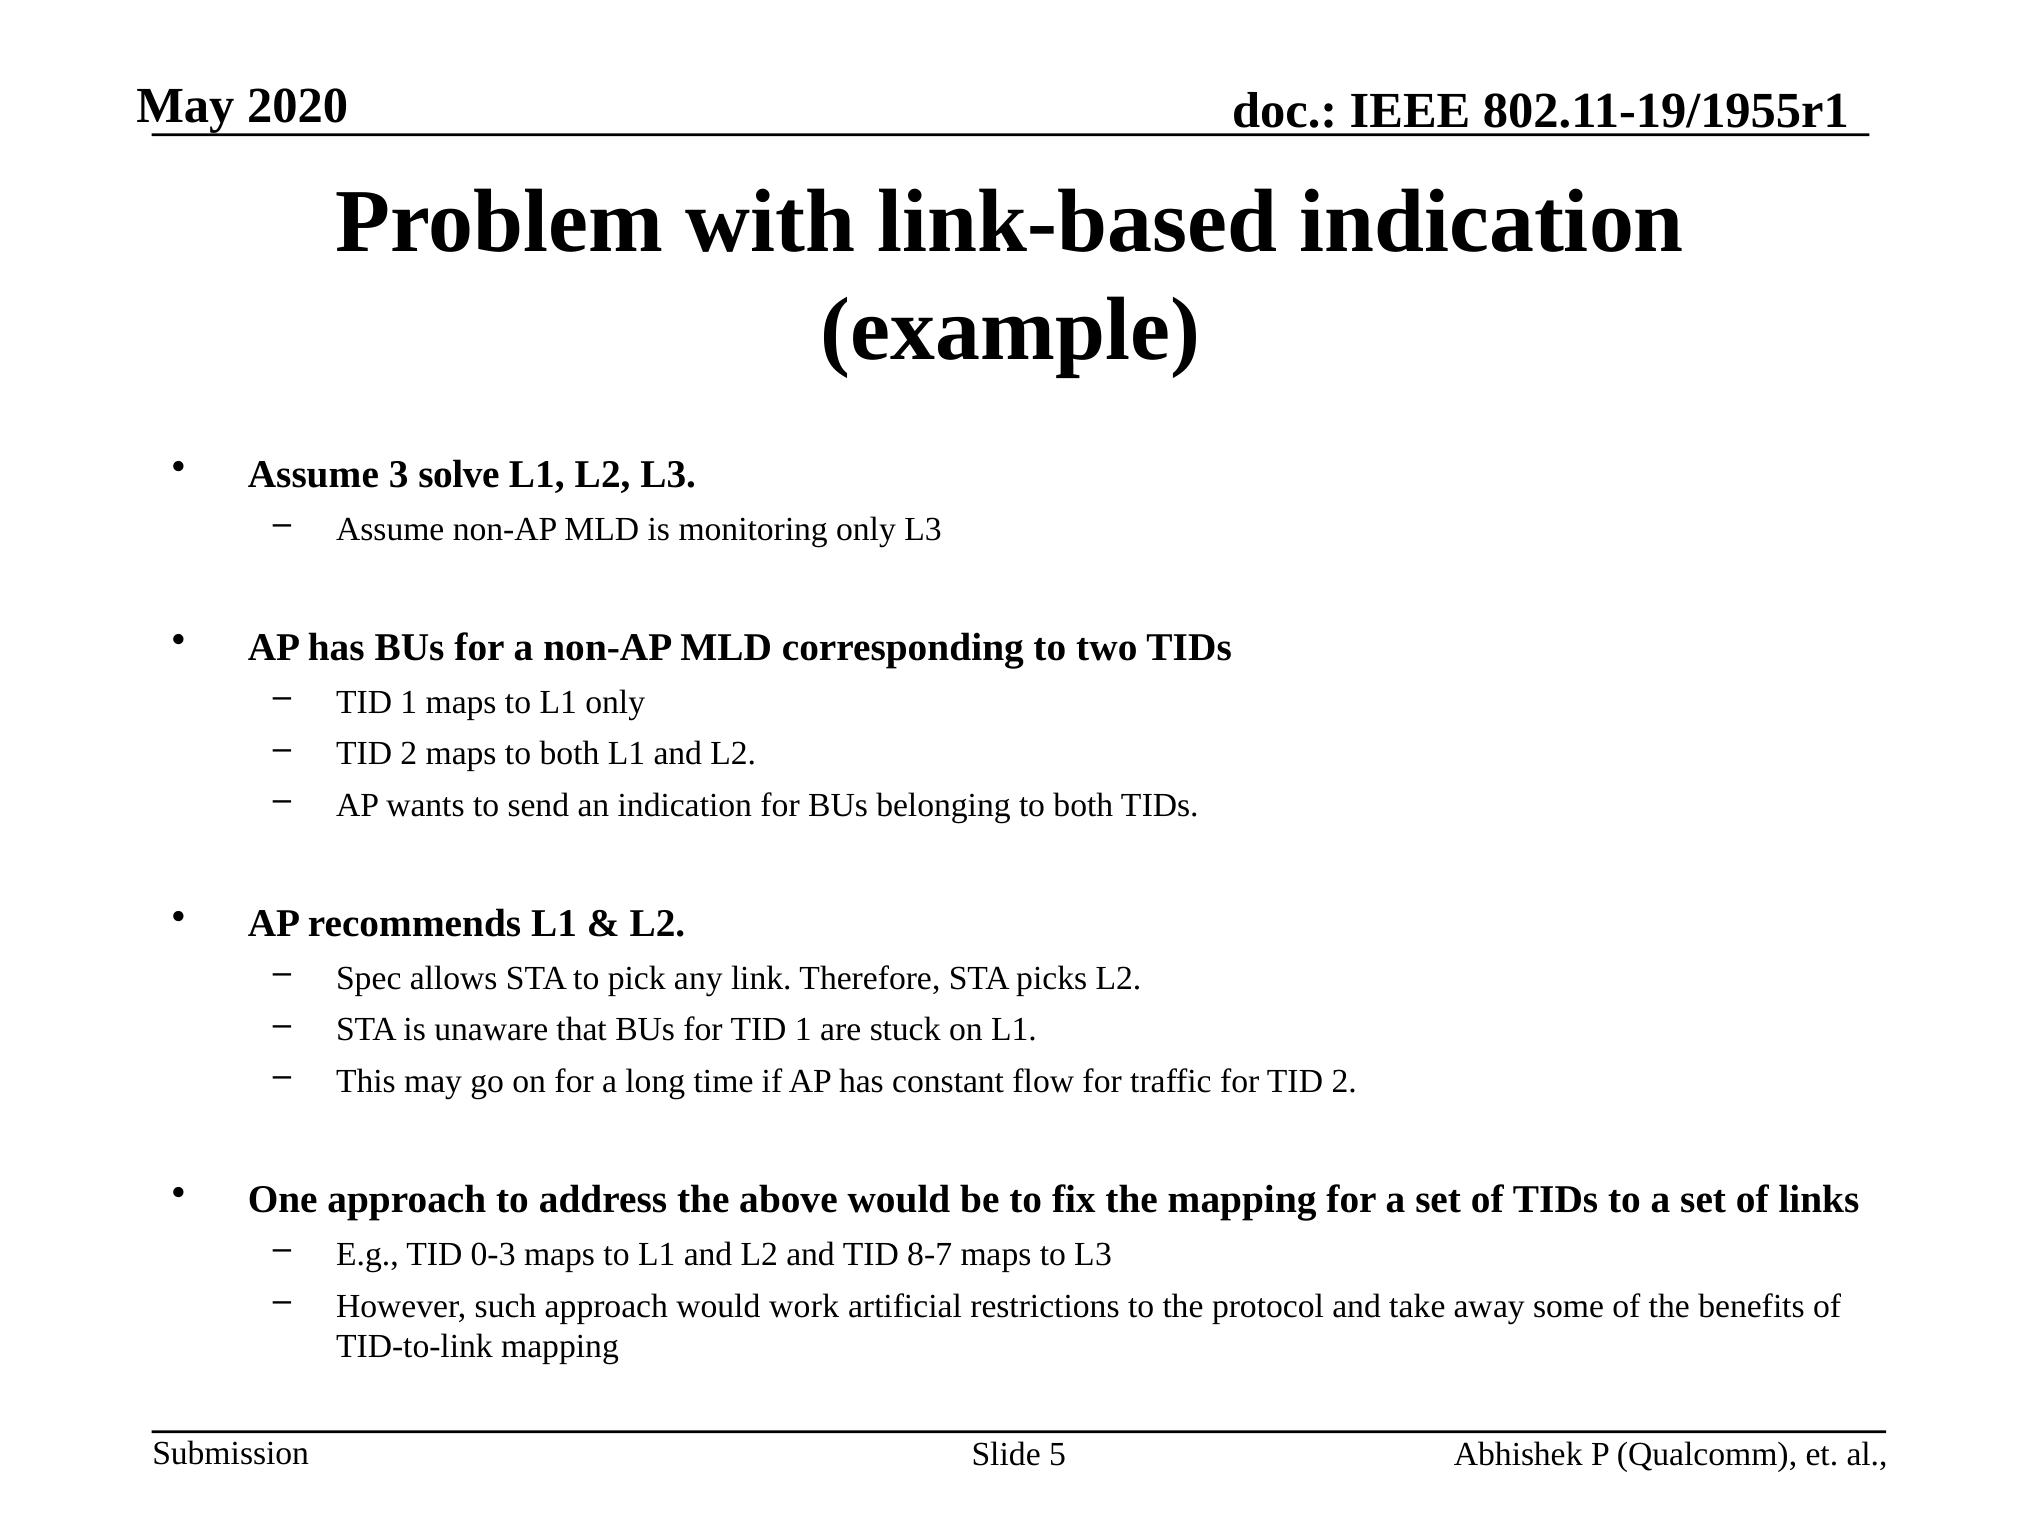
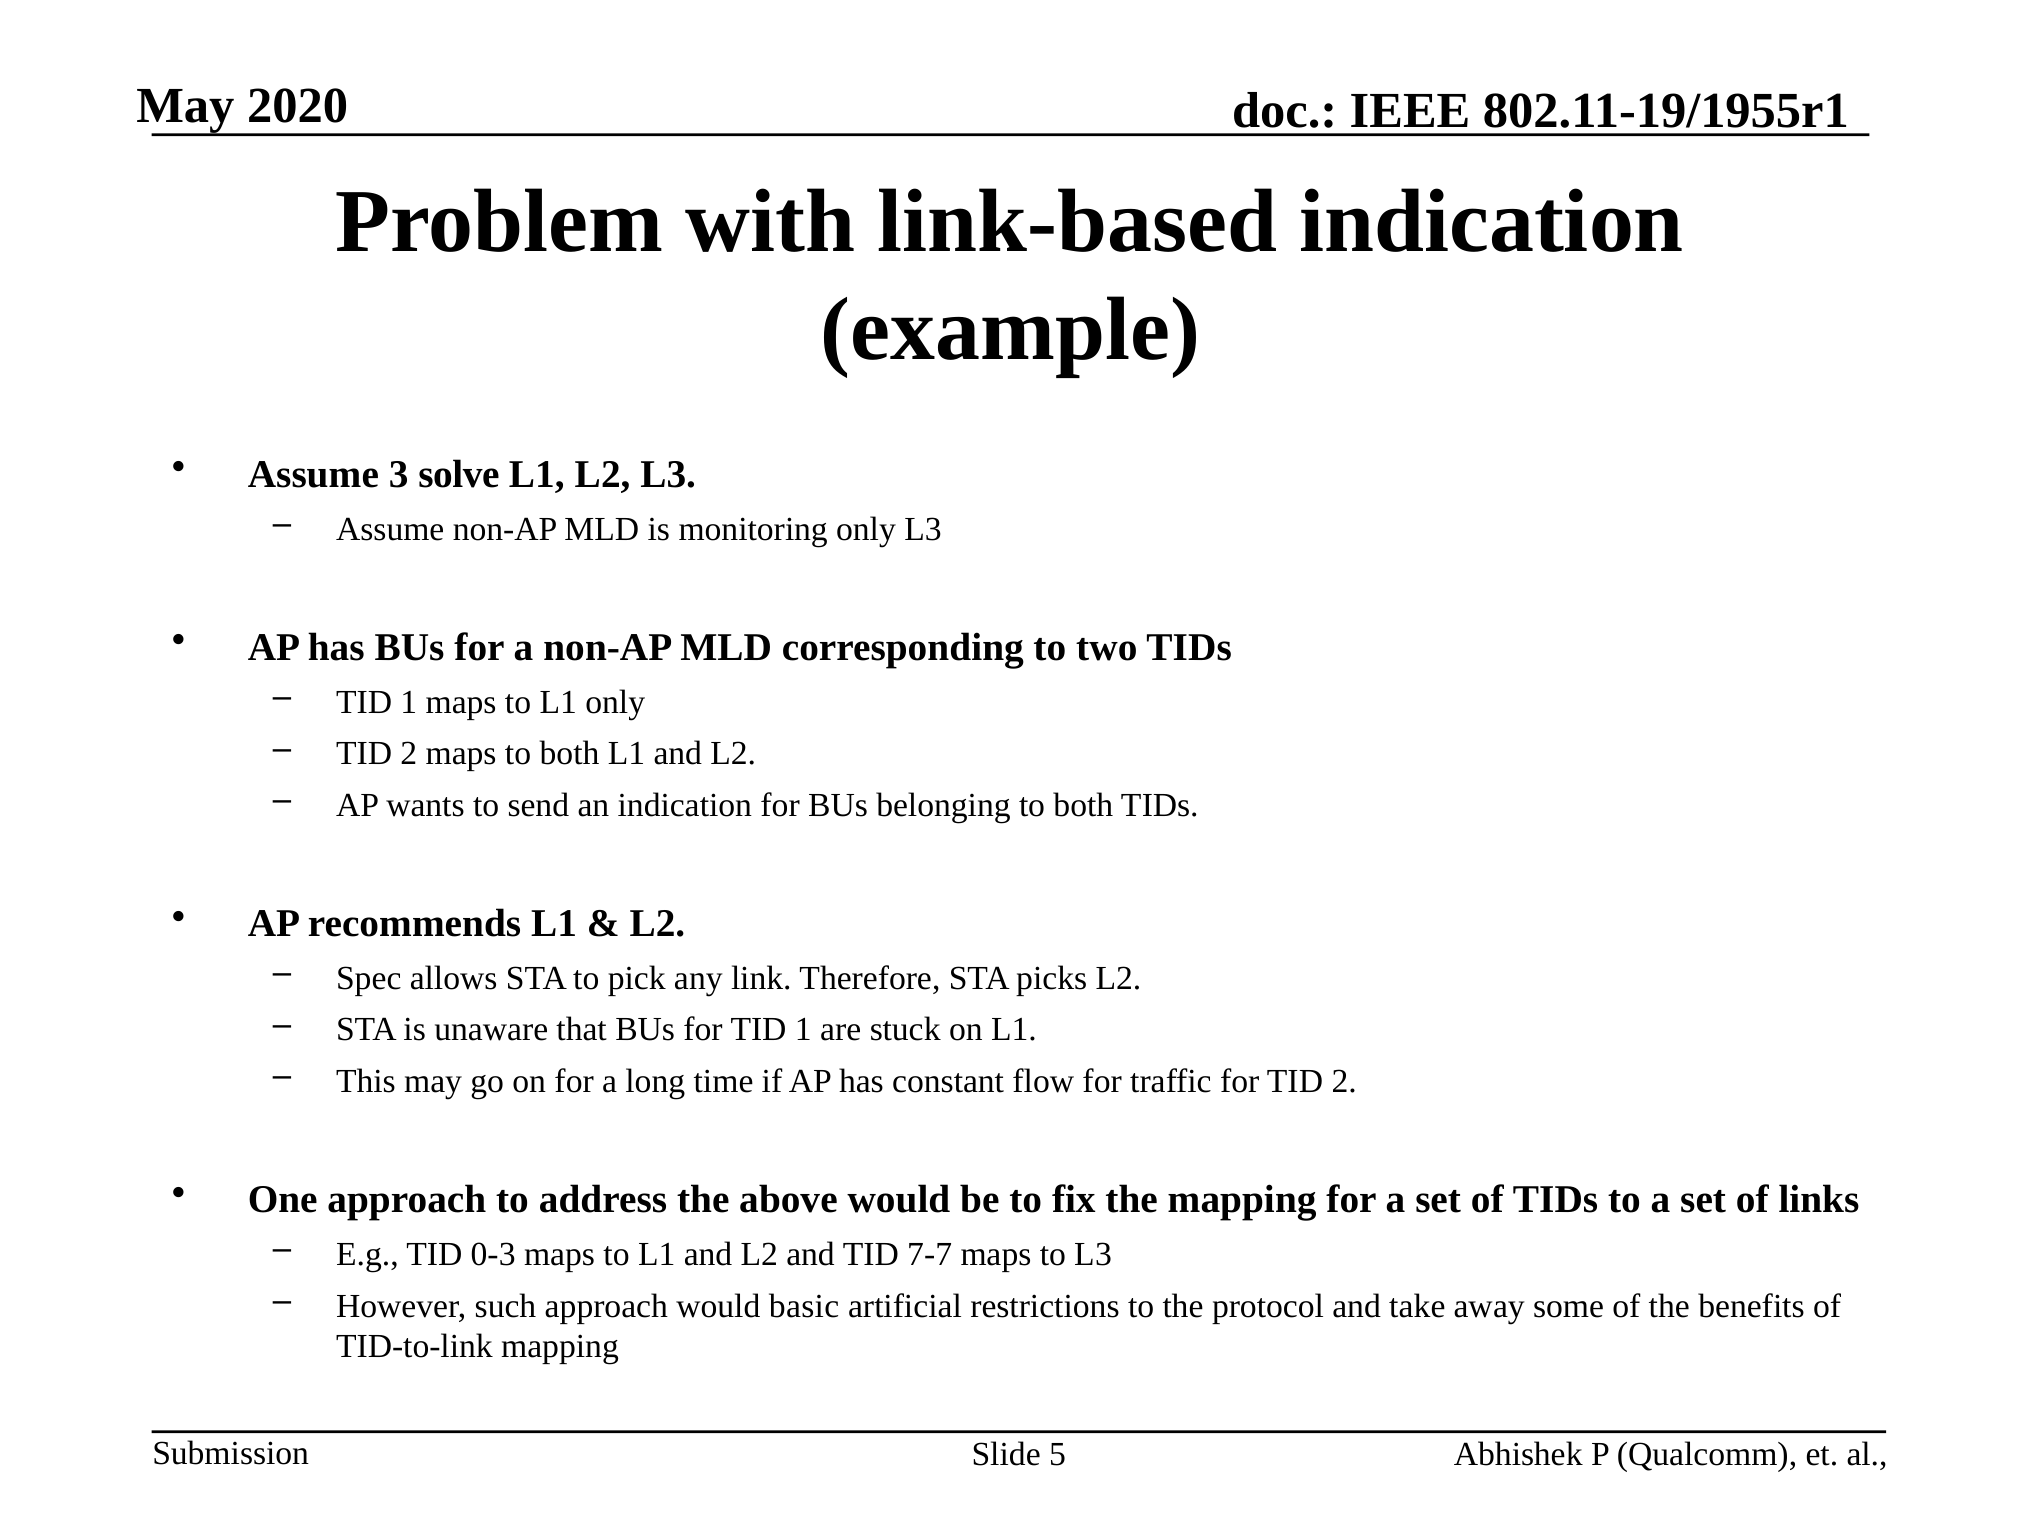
8-7: 8-7 -> 7-7 (930, 1254)
work: work -> basic (804, 1306)
